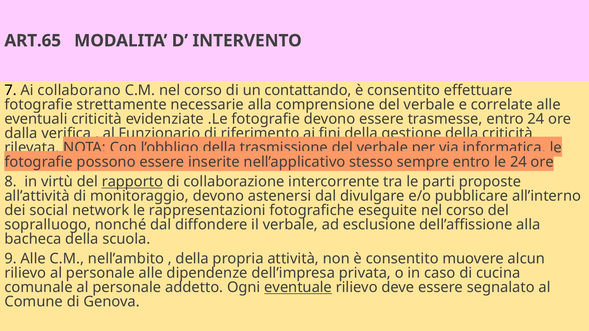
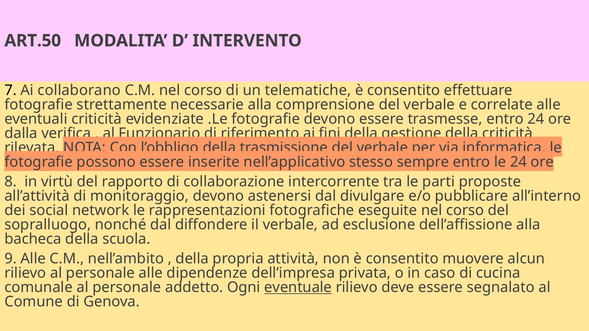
ART.65: ART.65 -> ART.50 (33, 41)
contattando: contattando -> telematiche (308, 90)
rapporto underline: present -> none (132, 182)
